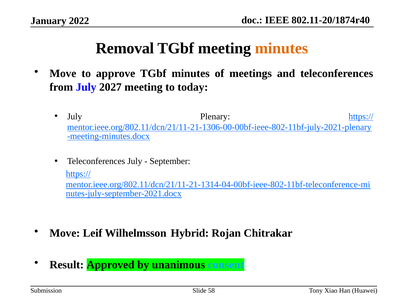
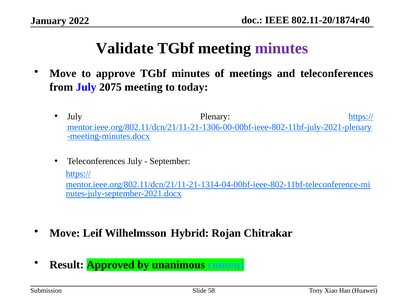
Removal: Removal -> Validate (125, 48)
minutes colour: orange -> purple (281, 48)
2027: 2027 -> 2075 (110, 87)
